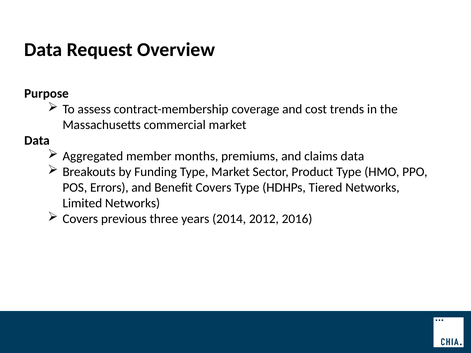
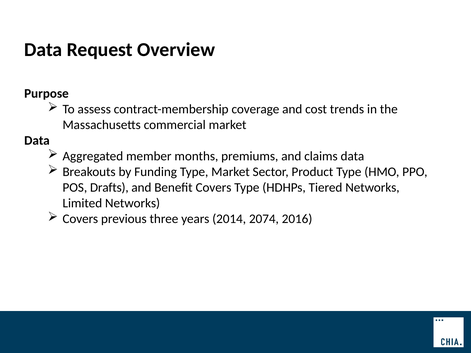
Errors: Errors -> Drafts (109, 188)
2012: 2012 -> 2074 (264, 219)
